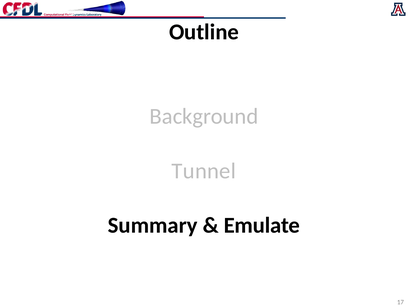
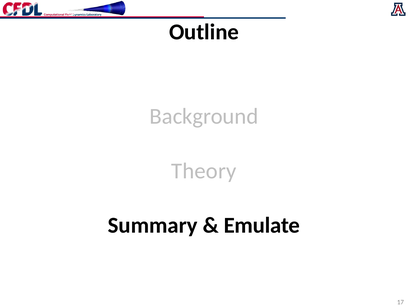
Tunnel: Tunnel -> Theory (204, 171)
